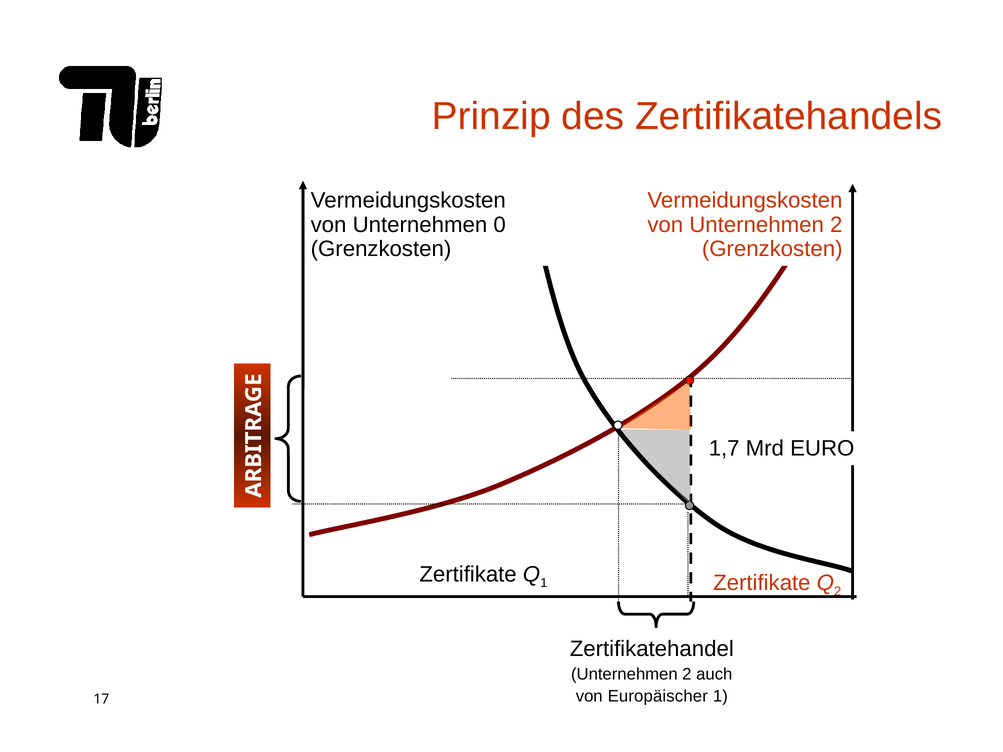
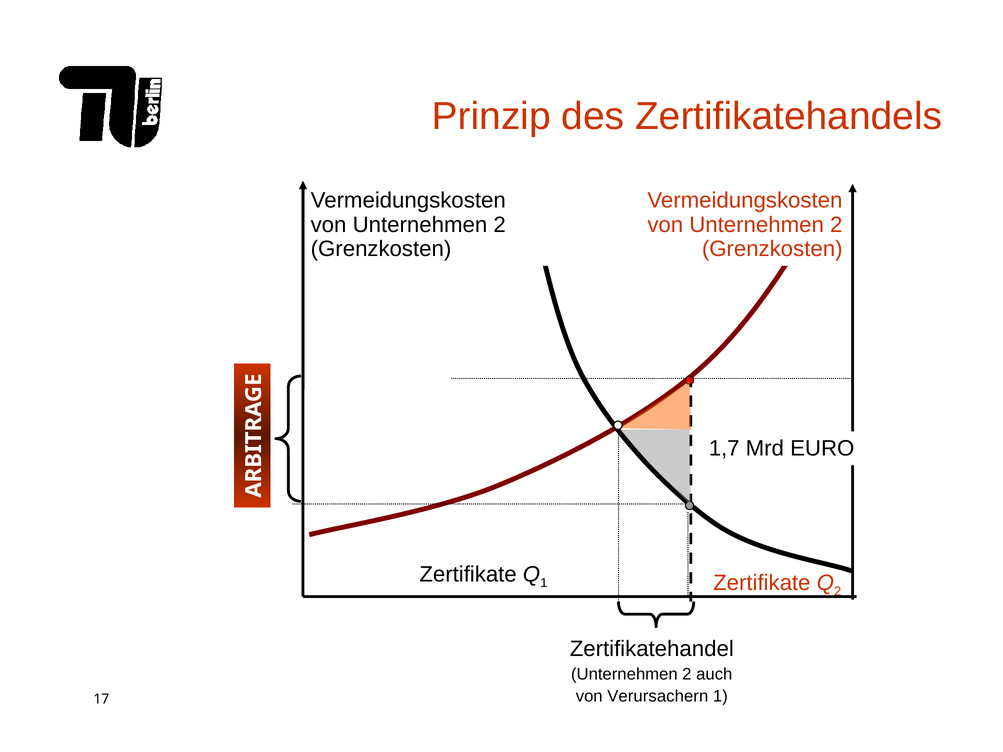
0: 0 -> 2 (500, 225)
Europäischer: Europäischer -> Verursachern (658, 696)
